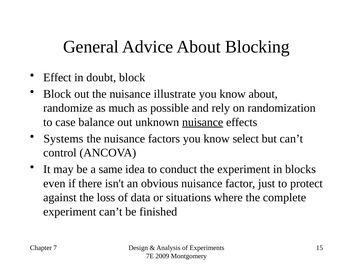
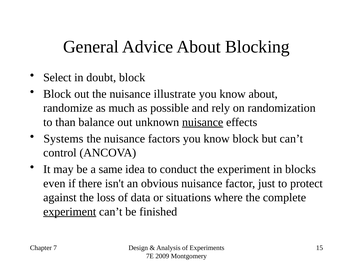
Effect: Effect -> Select (57, 77)
case: case -> than (65, 122)
know select: select -> block (246, 138)
experiment underline: none -> present (70, 211)
